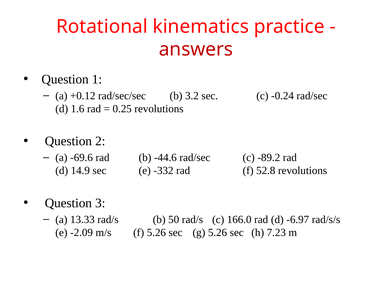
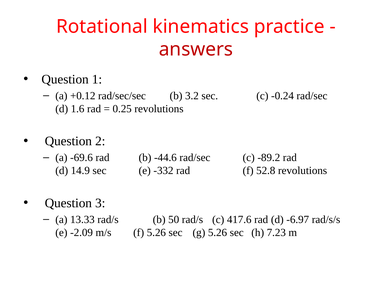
166.0: 166.0 -> 417.6 (239, 219)
